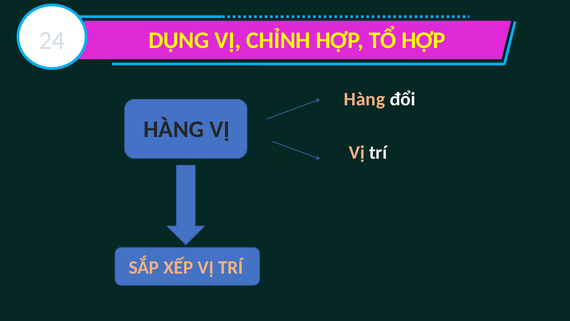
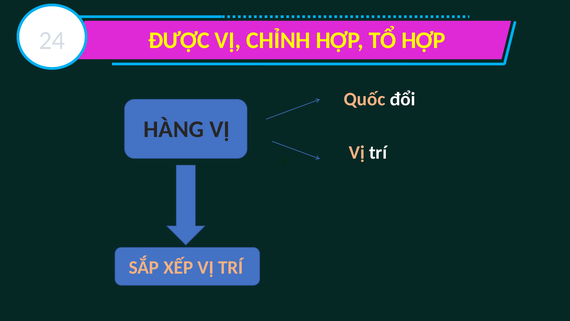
DỤNG: DỤNG -> ĐƯỢC (179, 40)
Hàng: Hàng -> Quốc (365, 99)
